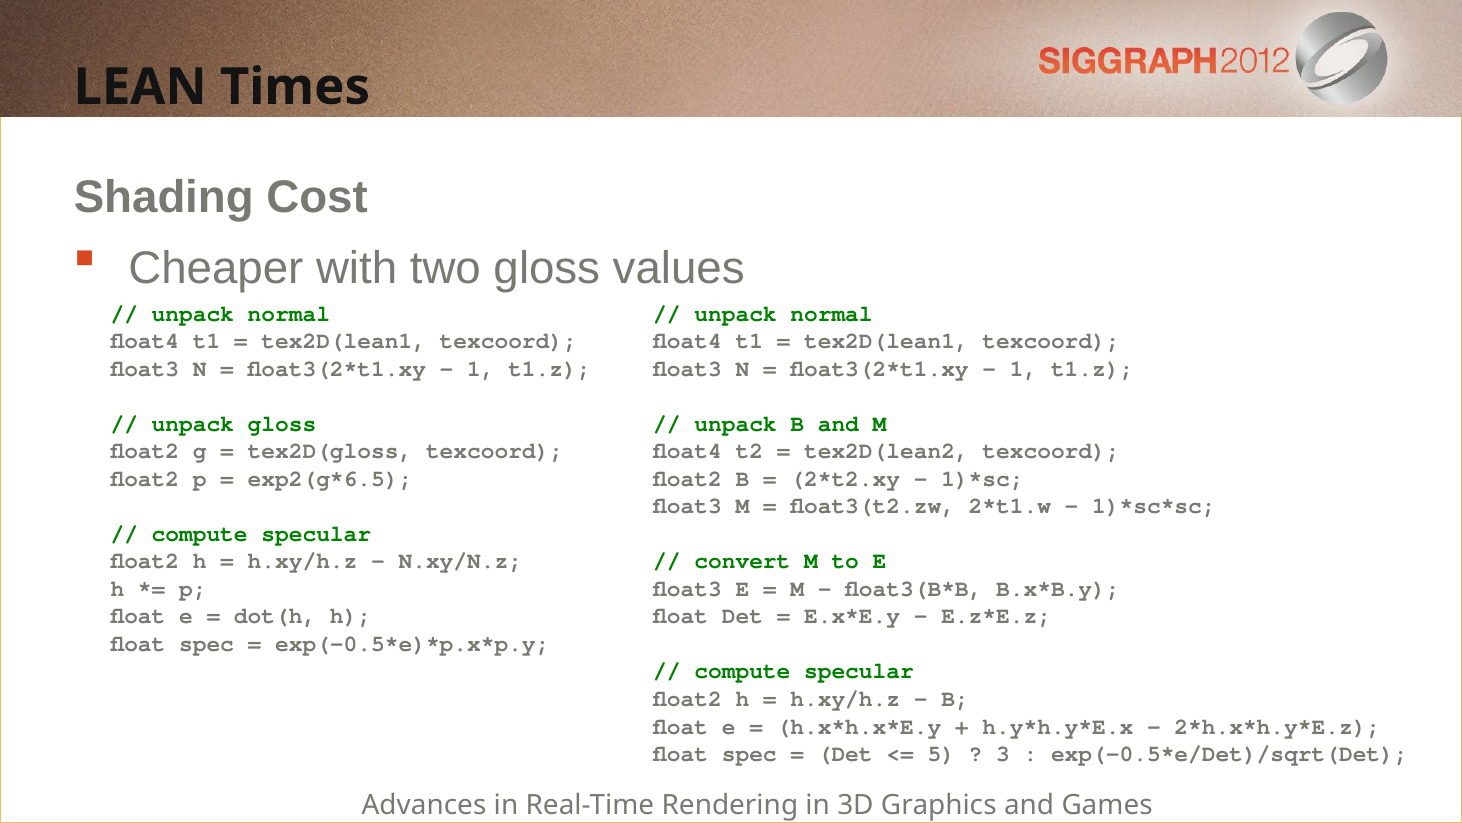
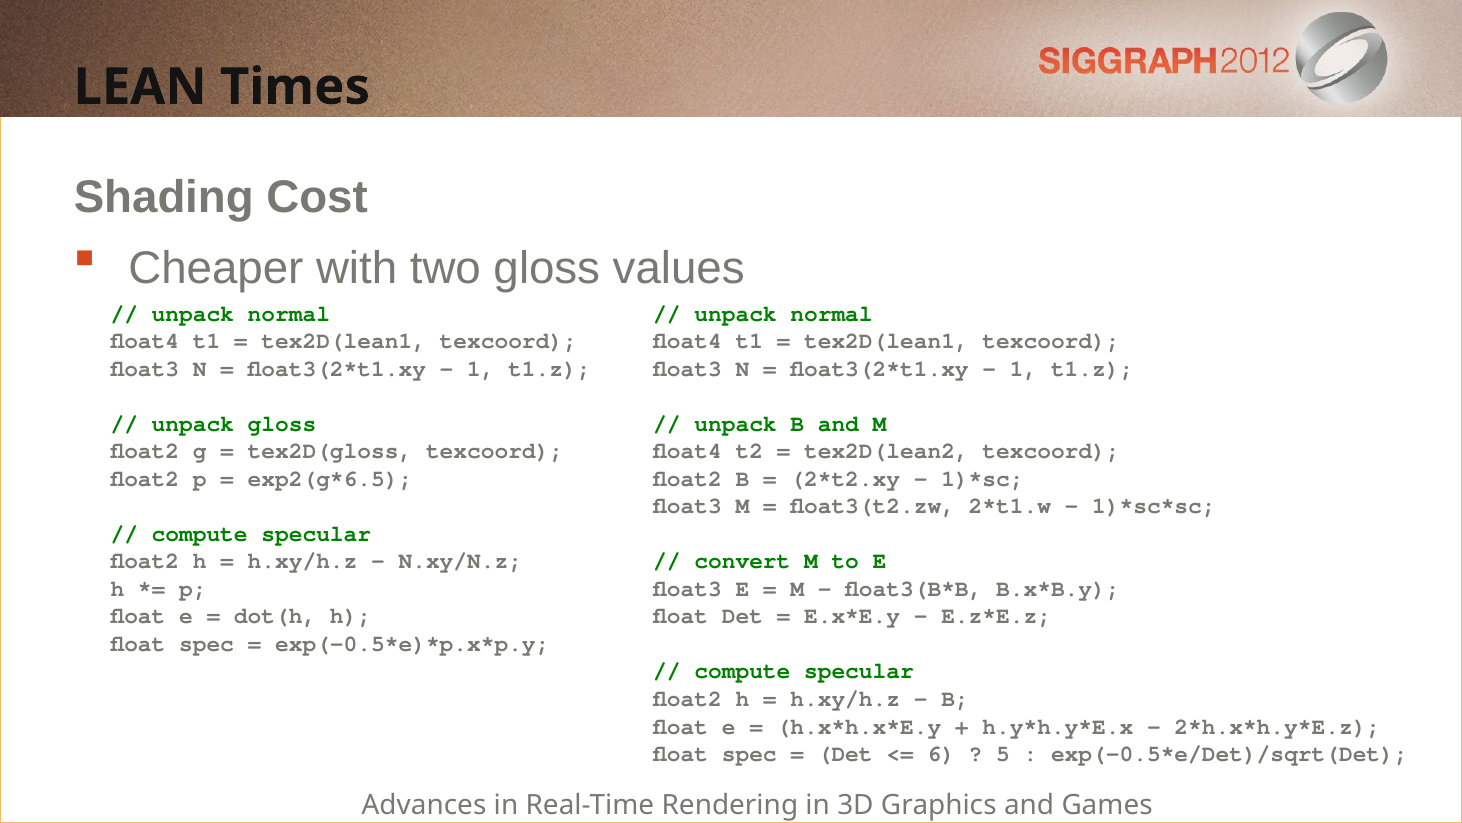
5: 5 -> 6 (941, 753)
3: 3 -> 5 (1003, 753)
